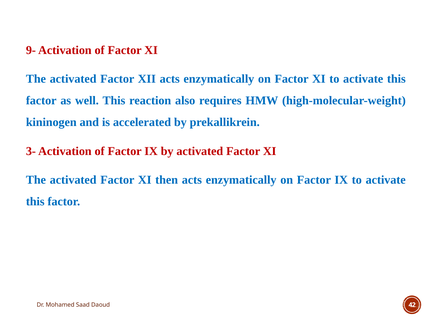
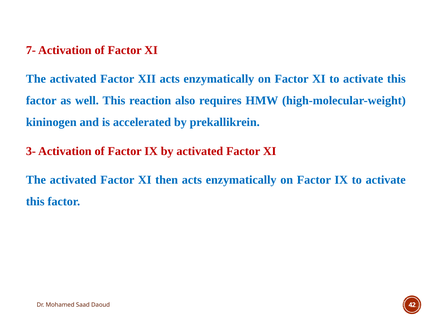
9-: 9- -> 7- (31, 50)
